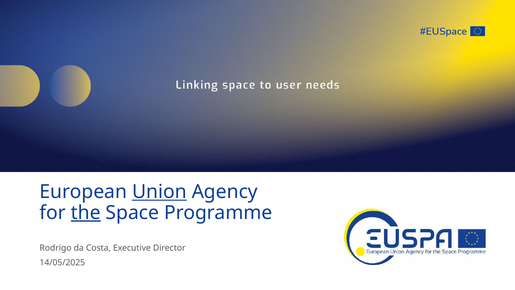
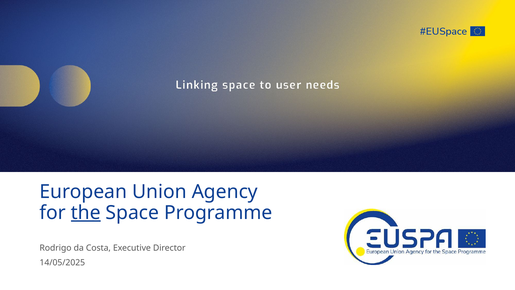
Union underline: present -> none (159, 192)
